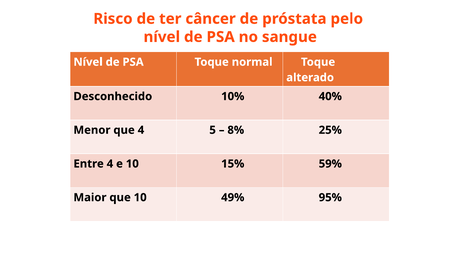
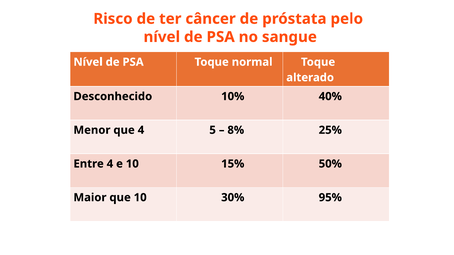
59%: 59% -> 50% (330, 164)
49%: 49% -> 30% (233, 198)
